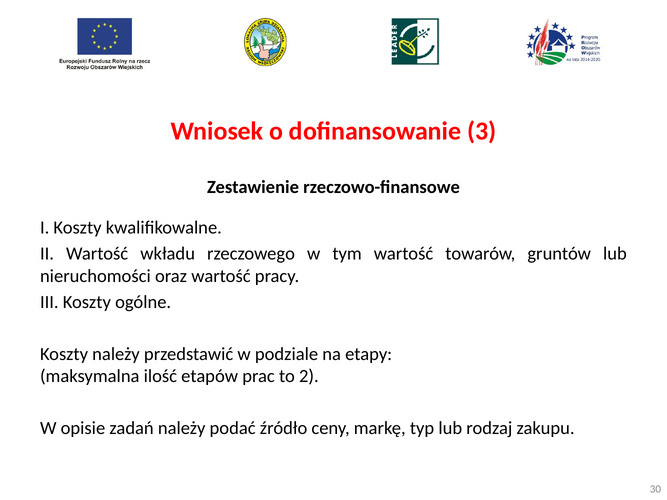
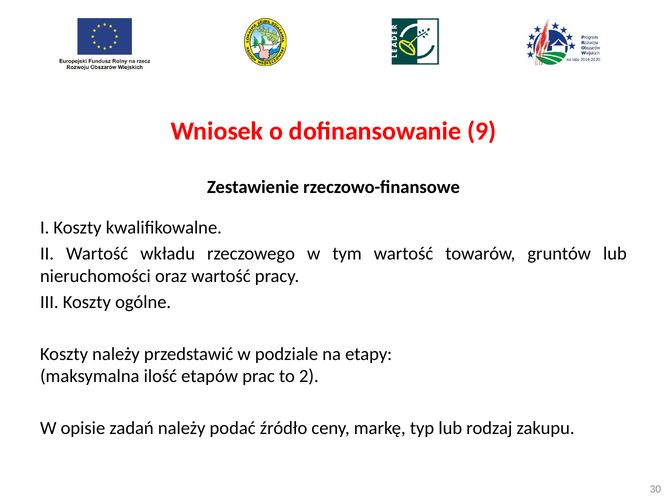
3: 3 -> 9 (482, 131)
